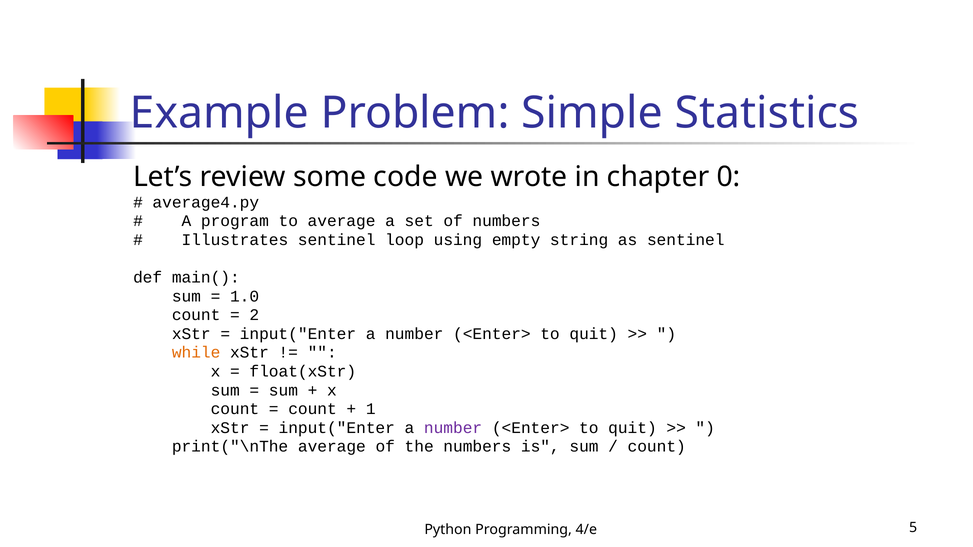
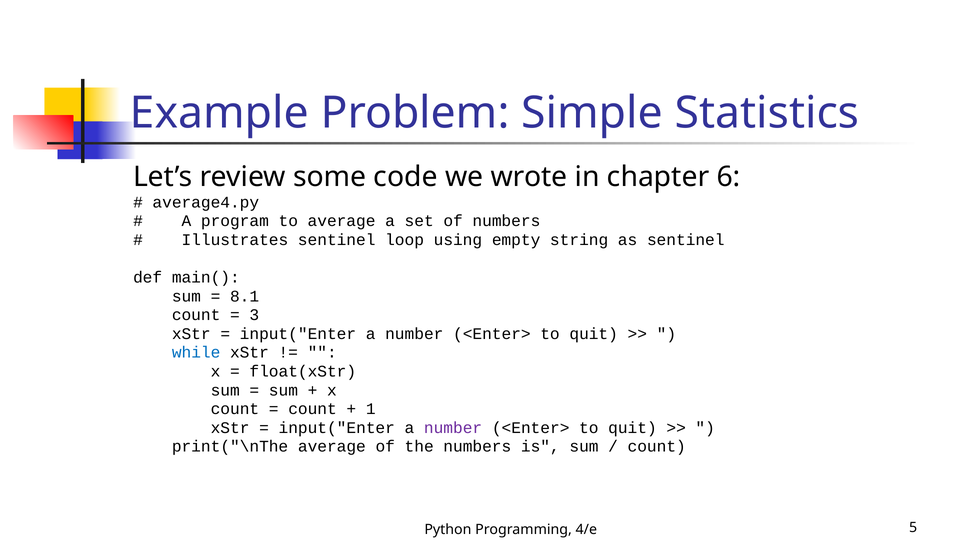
0: 0 -> 6 (729, 177)
1.0: 1.0 -> 8.1 (245, 296)
2: 2 -> 3 (254, 315)
while colour: orange -> blue (196, 353)
